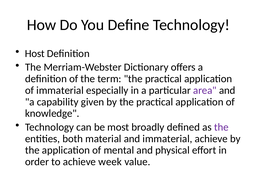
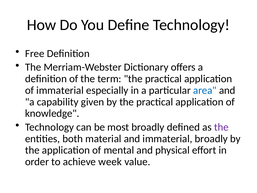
Host: Host -> Free (35, 53)
area colour: purple -> blue (205, 90)
immaterial achieve: achieve -> broadly (211, 138)
